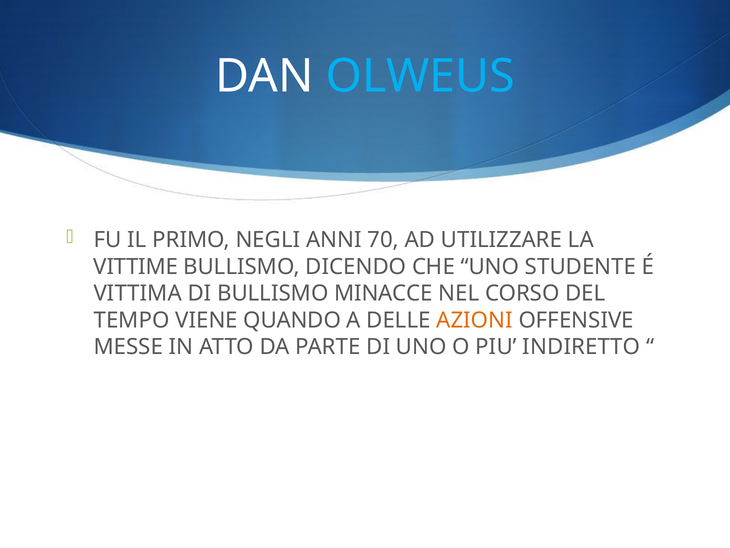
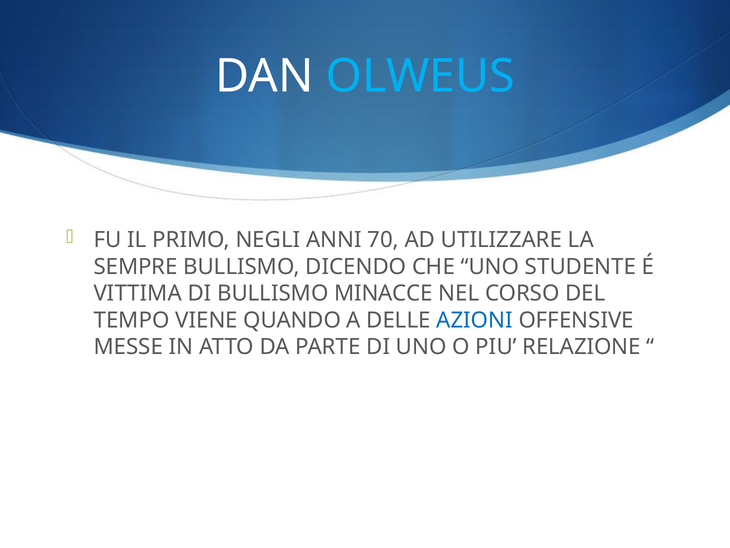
VITTIME: VITTIME -> SEMPRE (136, 267)
AZIONI colour: orange -> blue (475, 320)
INDIRETTO: INDIRETTO -> RELAZIONE (582, 347)
